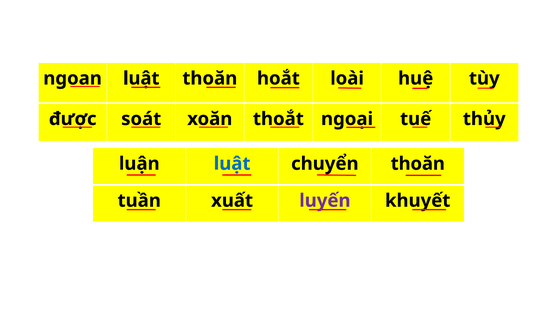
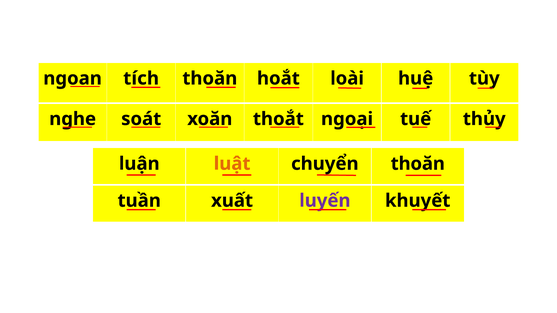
ngoan luật: luật -> tích (141, 78)
được: được -> nghe (73, 119)
luật colour: blue -> orange (232, 164)
